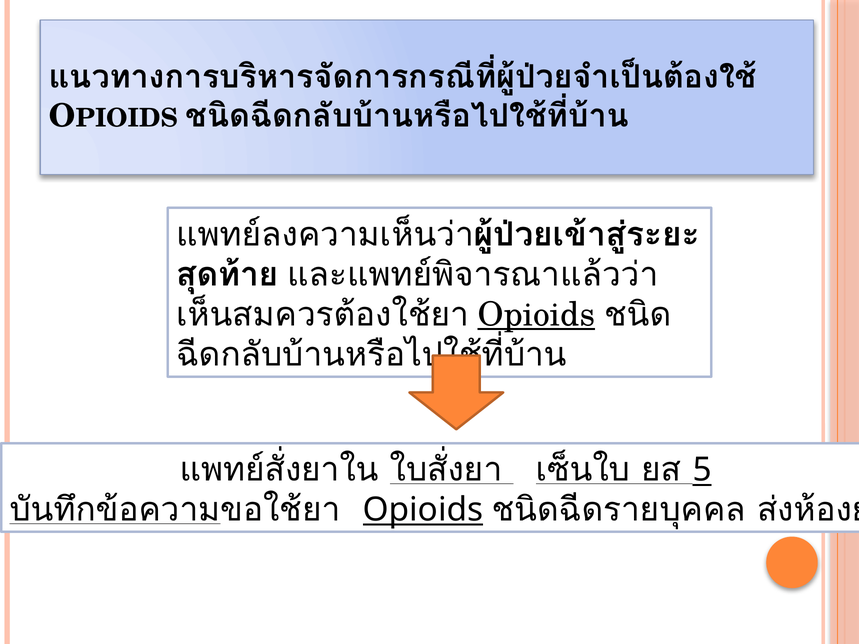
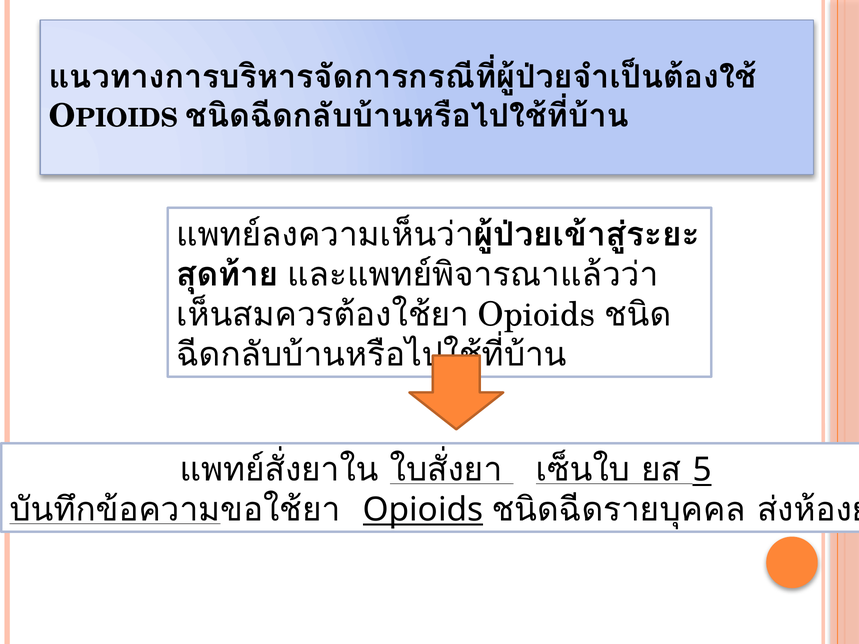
Opioids underline: present -> none (536, 315)
